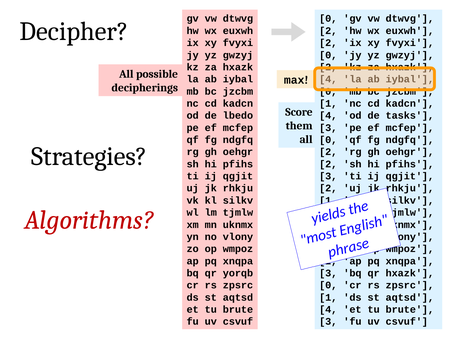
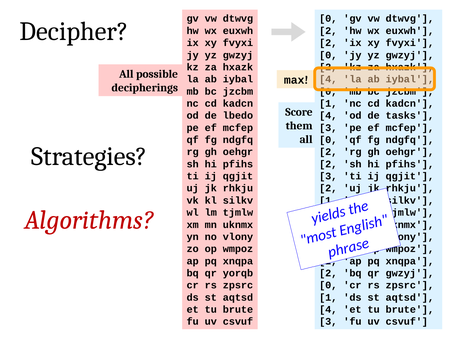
3: 3 -> 2 (328, 273)
qr hxazk: hxazk -> gwzyj (410, 273)
